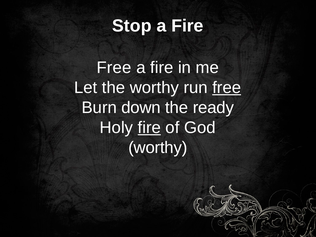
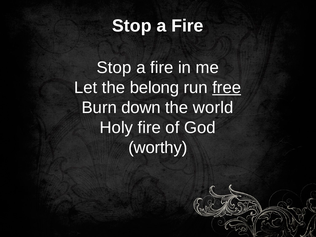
Free: Free -> Stop (114, 68)
the worthy: worthy -> belong (154, 88)
ready: ready -> world (213, 108)
fire underline: present -> none (149, 128)
